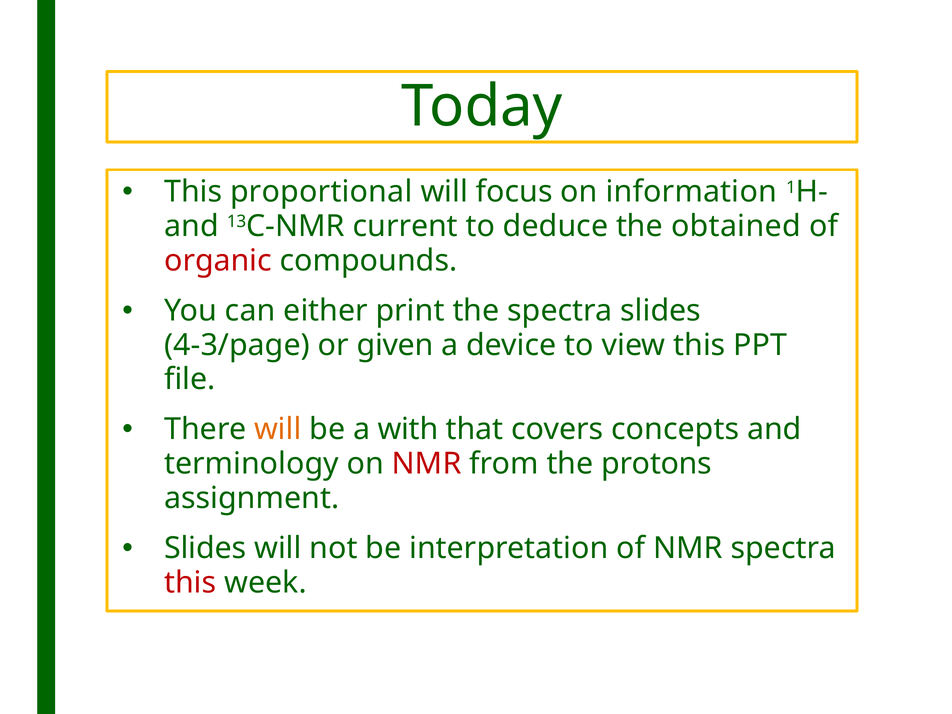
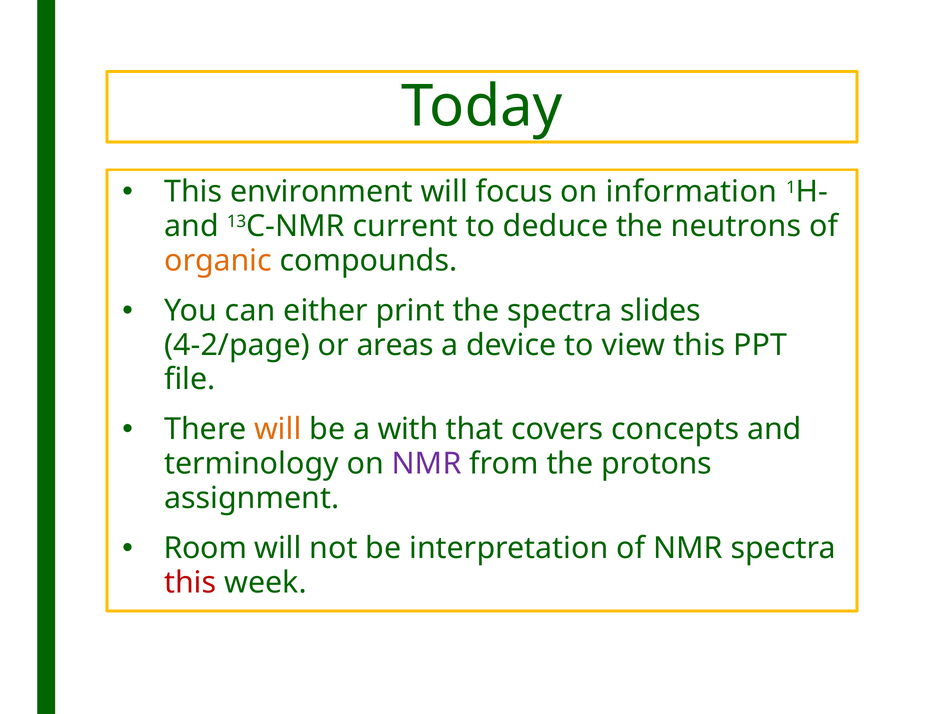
proportional: proportional -> environment (321, 192)
obtained: obtained -> neutrons (736, 226)
organic colour: red -> orange (218, 261)
4-3/page: 4-3/page -> 4-2/page (237, 345)
given: given -> areas (395, 345)
NMR colour: red -> purple (427, 464)
Slides: Slides -> Room (205, 548)
